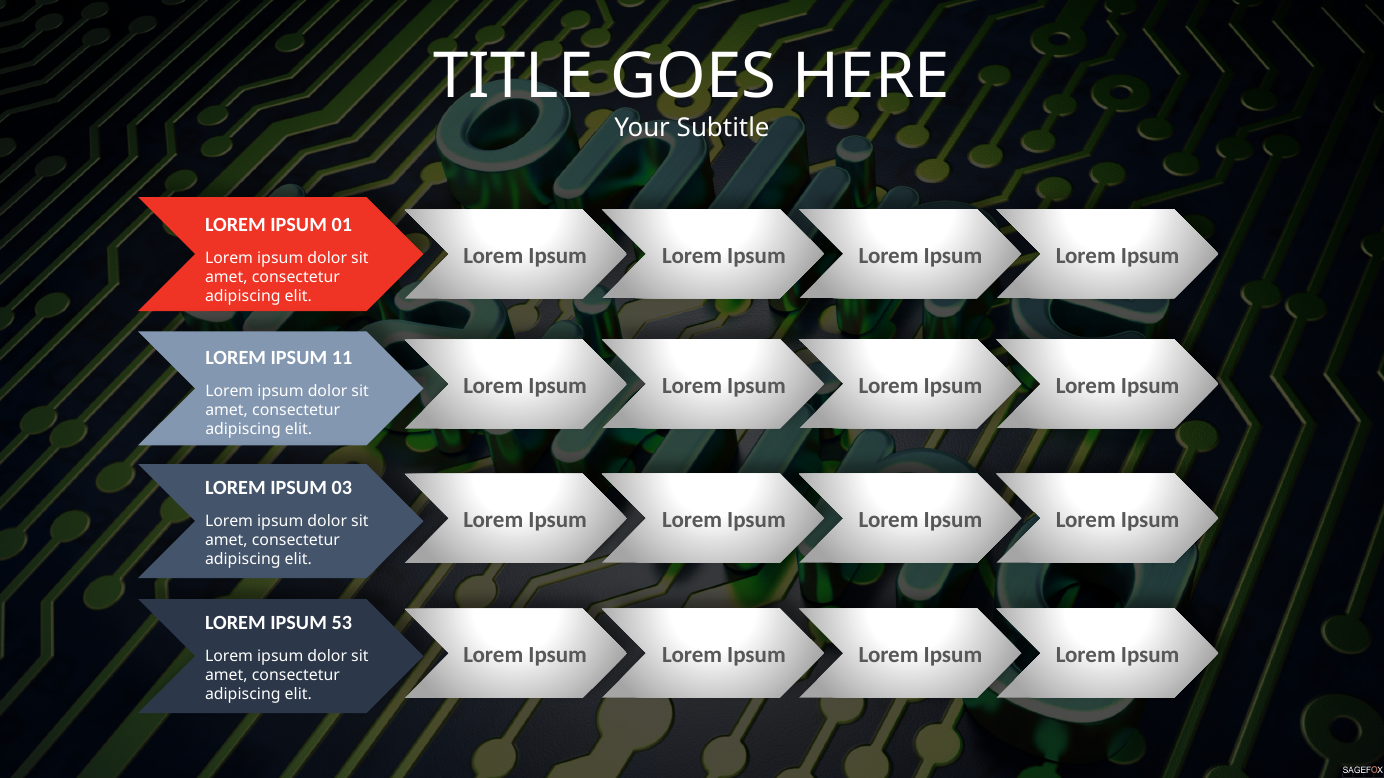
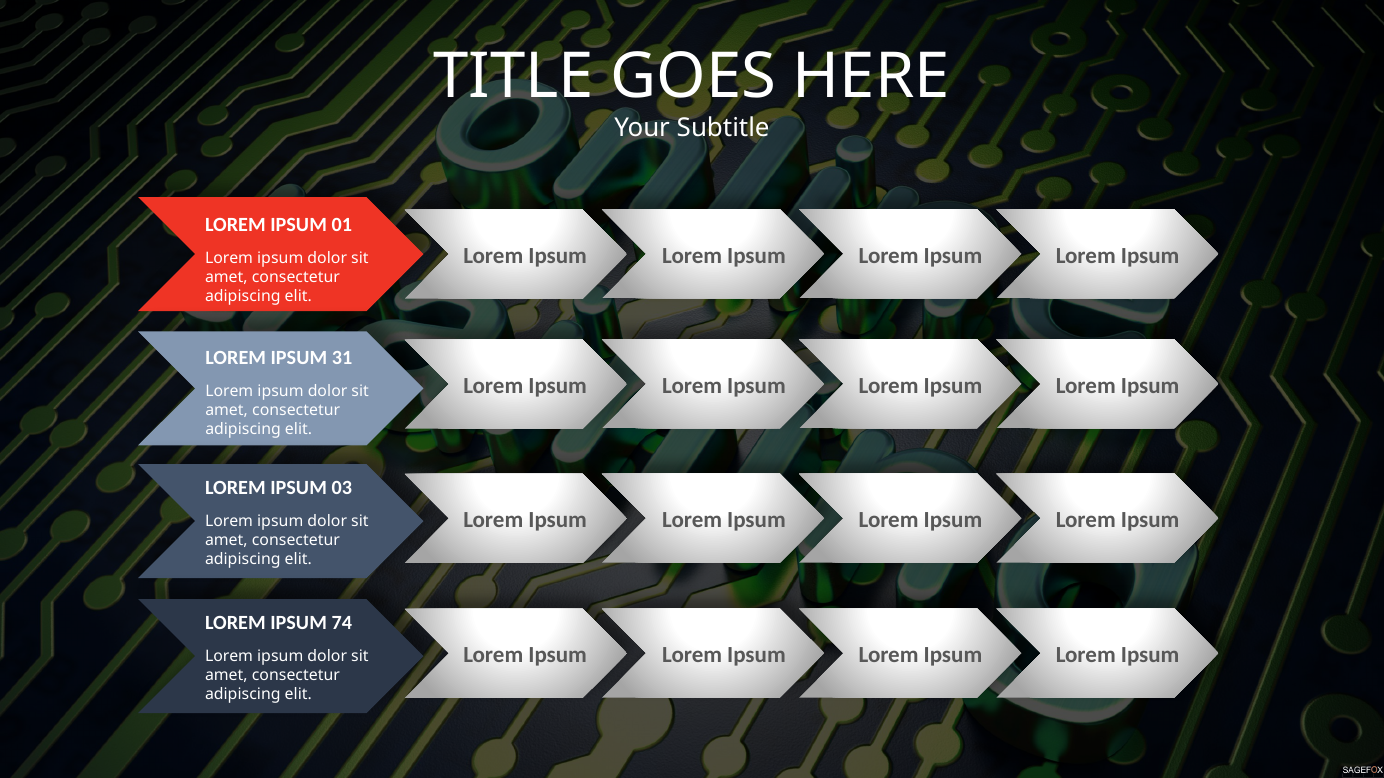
11: 11 -> 31 (342, 358)
53: 53 -> 74 (342, 623)
